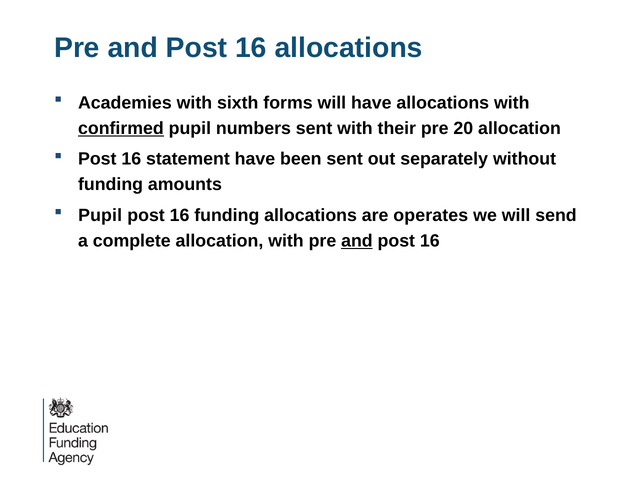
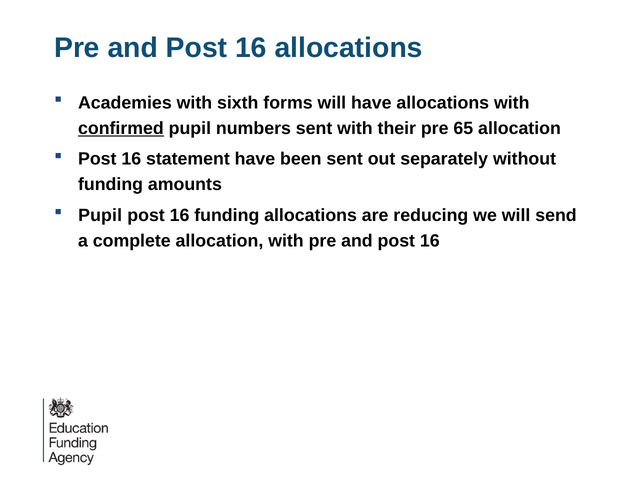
20: 20 -> 65 (463, 128)
operates: operates -> reducing (431, 216)
and underline: present -> none (357, 241)
